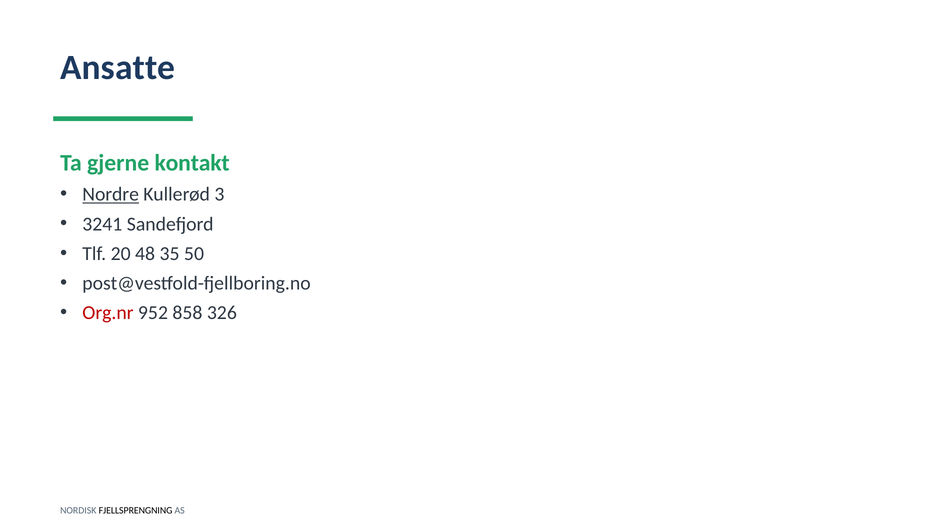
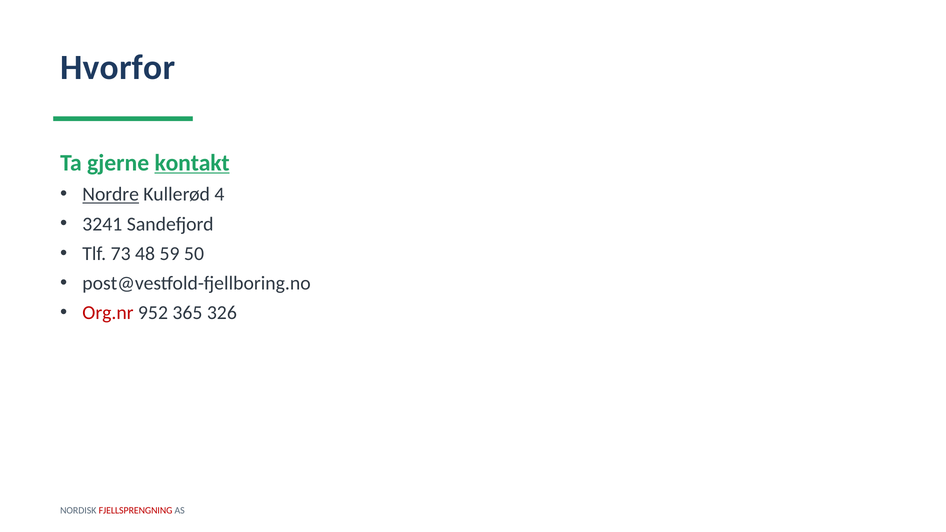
Ansatte: Ansatte -> Hvorfor (118, 68)
kontakt underline: none -> present (192, 163)
3: 3 -> 4 (219, 195)
20: 20 -> 73 (121, 254)
35: 35 -> 59 (170, 254)
858: 858 -> 365 (187, 313)
FJELLSPRENGNING colour: black -> red (136, 511)
